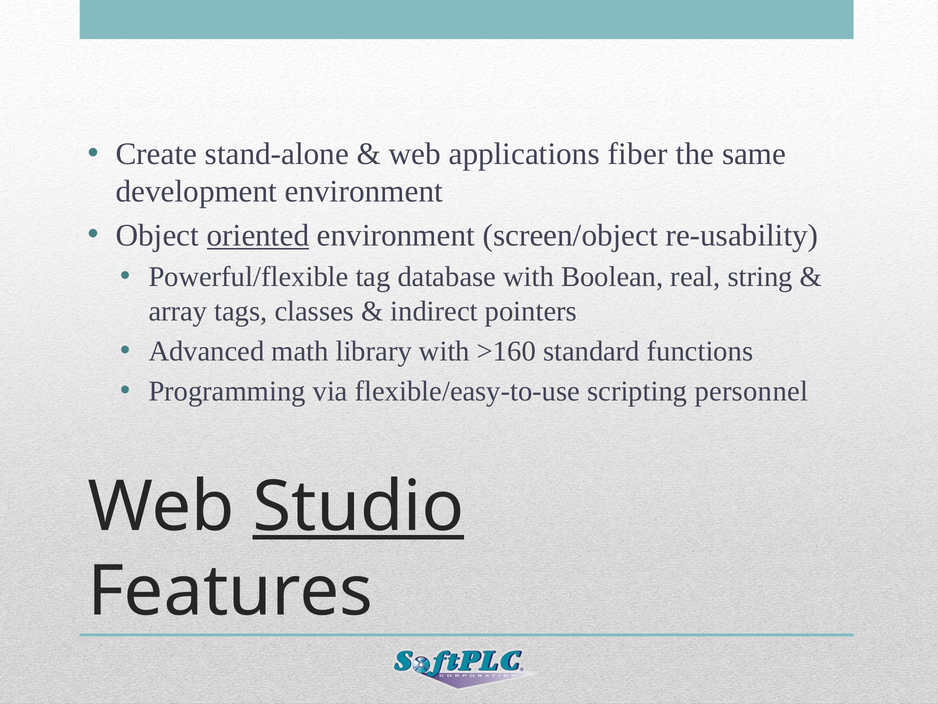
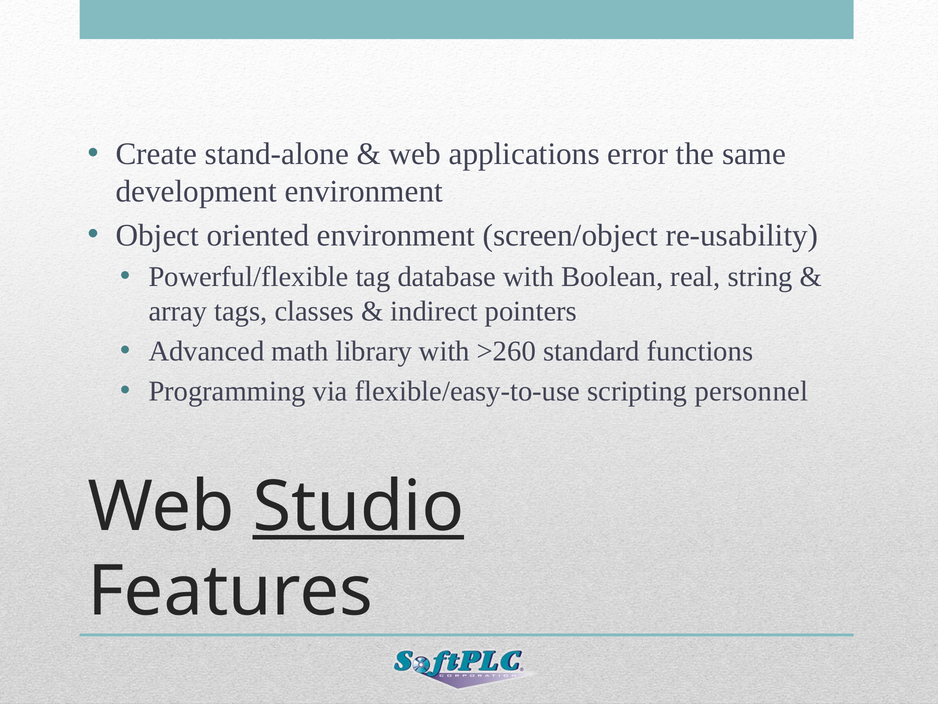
fiber: fiber -> error (638, 154)
oriented underline: present -> none (258, 235)
>160: >160 -> >260 (506, 351)
